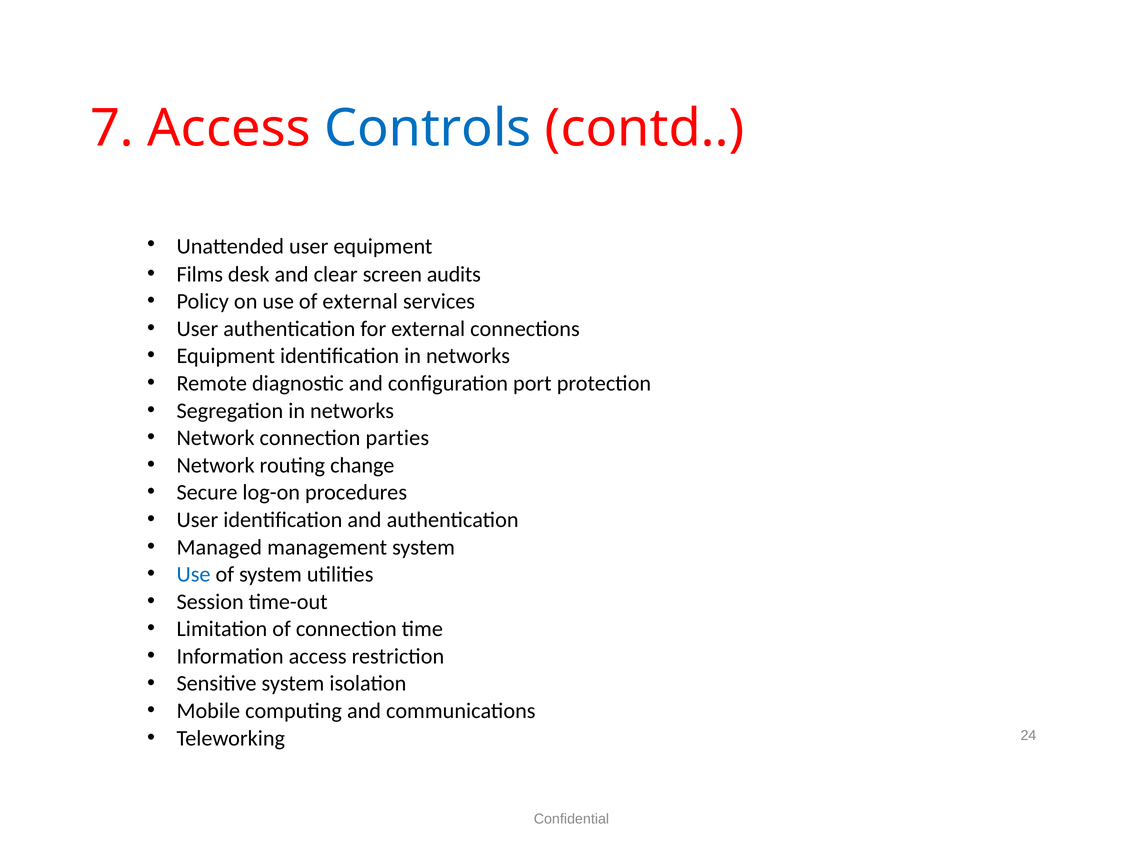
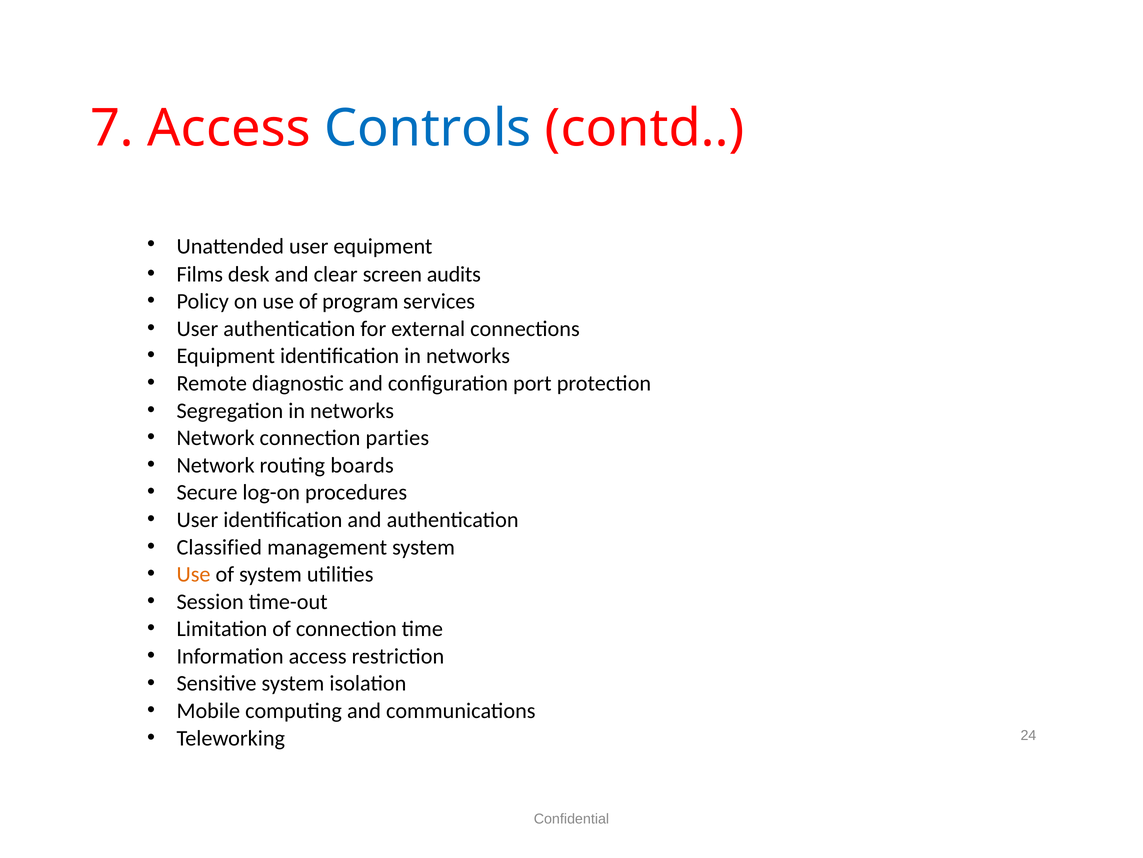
of external: external -> program (360, 301)
change: change -> boards (362, 465)
Managed: Managed -> Classified (219, 547)
Use colour: blue -> orange (193, 574)
